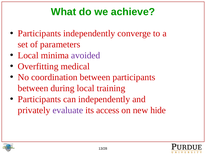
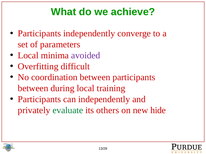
medical: medical -> difficult (75, 67)
evaluate colour: purple -> green (68, 111)
access: access -> others (108, 111)
